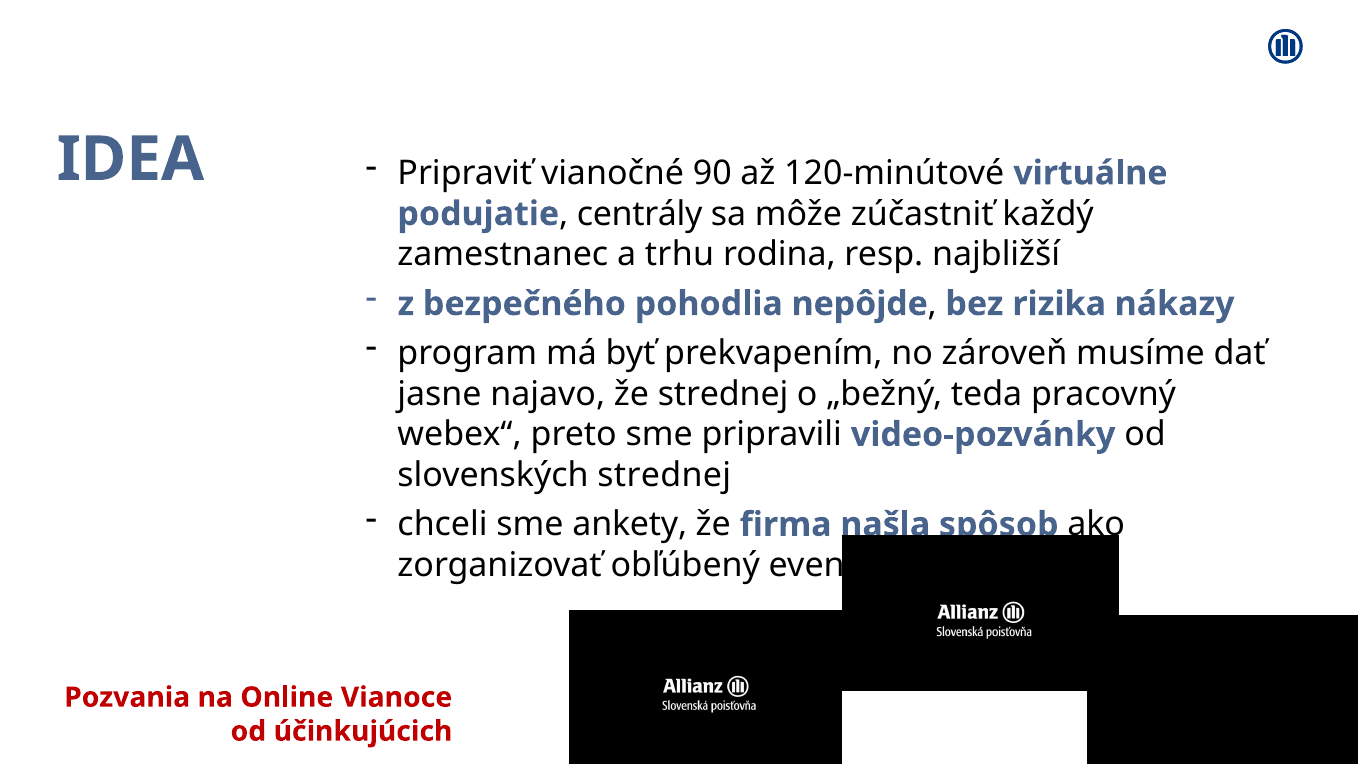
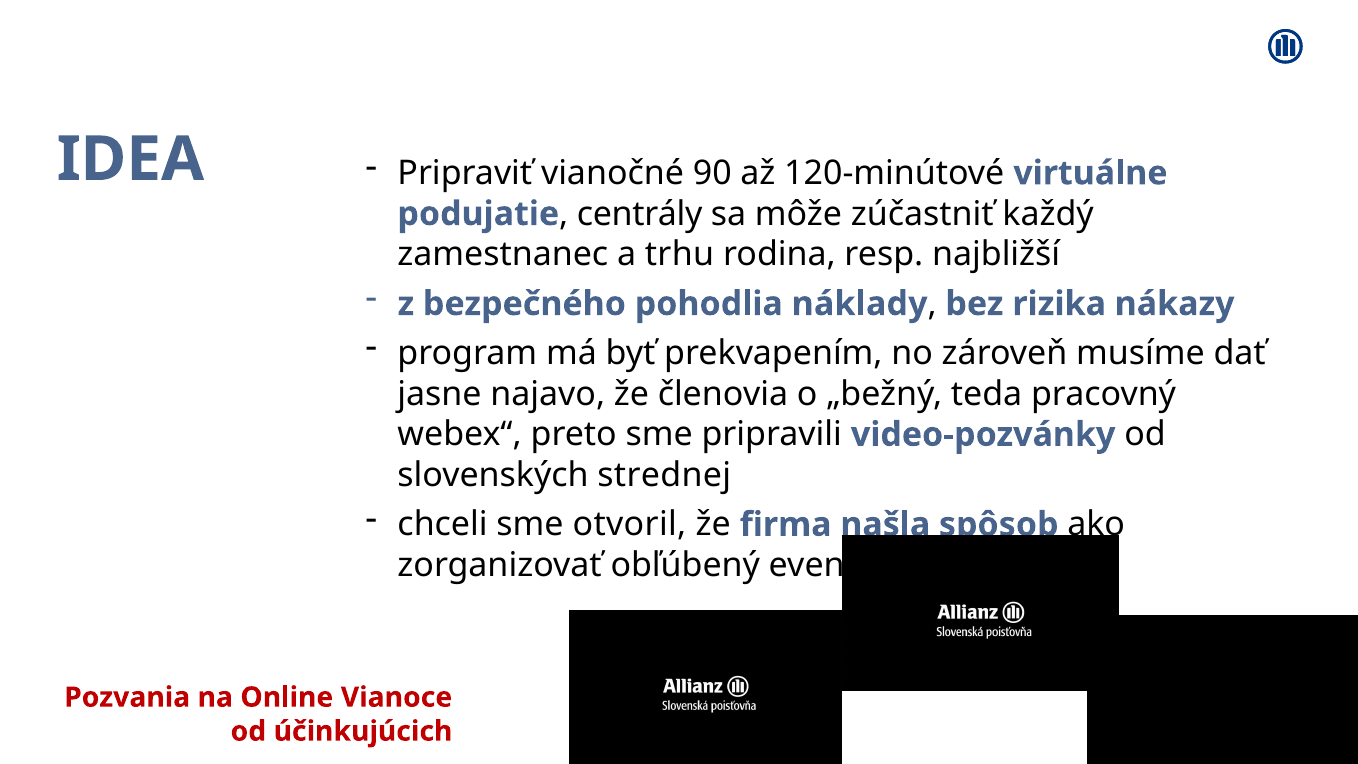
nepôjde: nepôjde -> náklady (860, 304)
že strednej: strednej -> členovia (723, 394)
ankety: ankety -> otvoril (629, 525)
